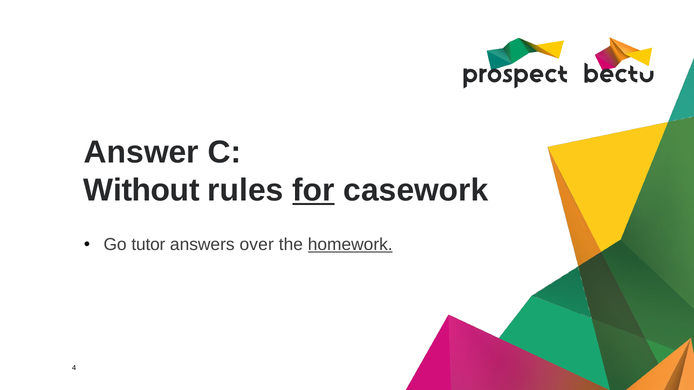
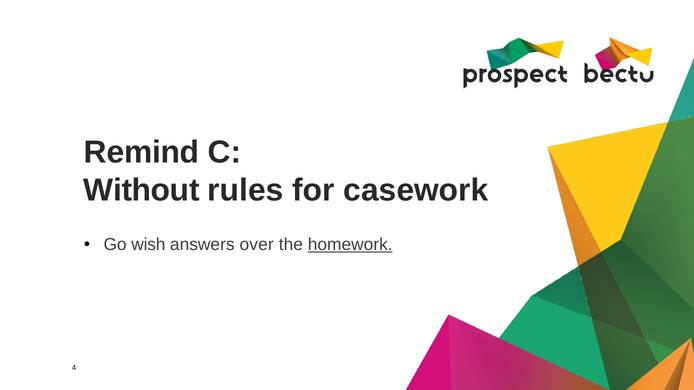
Answer: Answer -> Remind (142, 152)
for underline: present -> none (313, 190)
tutor: tutor -> wish (148, 245)
